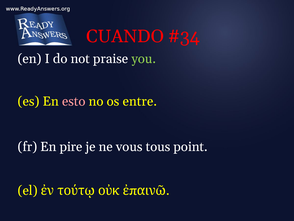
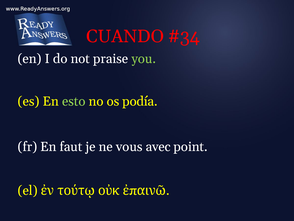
esto colour: pink -> light green (74, 101)
entre: entre -> podía (140, 101)
pire: pire -> faut (71, 146)
tous: tous -> avec (158, 146)
